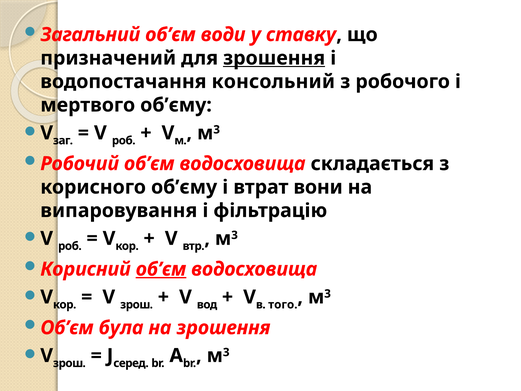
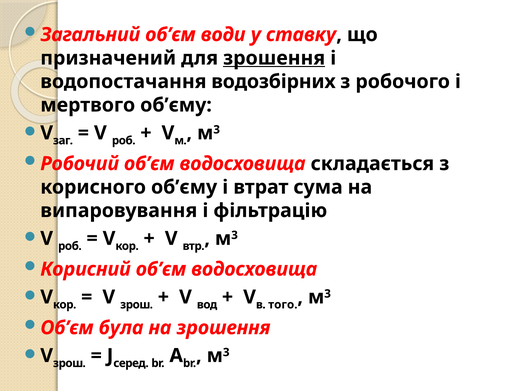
консольний: консольний -> водозбірних (273, 82)
вони: вони -> сума (318, 187)
об’єм underline: present -> none (161, 269)
